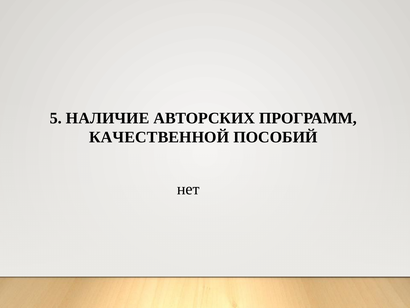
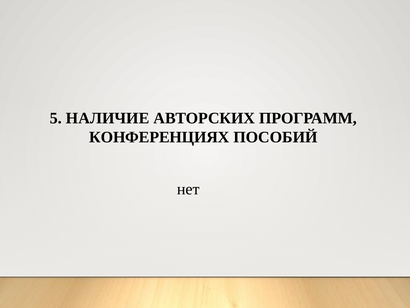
КАЧЕСТВЕННОЙ: КАЧЕСТВЕННОЙ -> КОНФЕРЕНЦИЯХ (159, 137)
